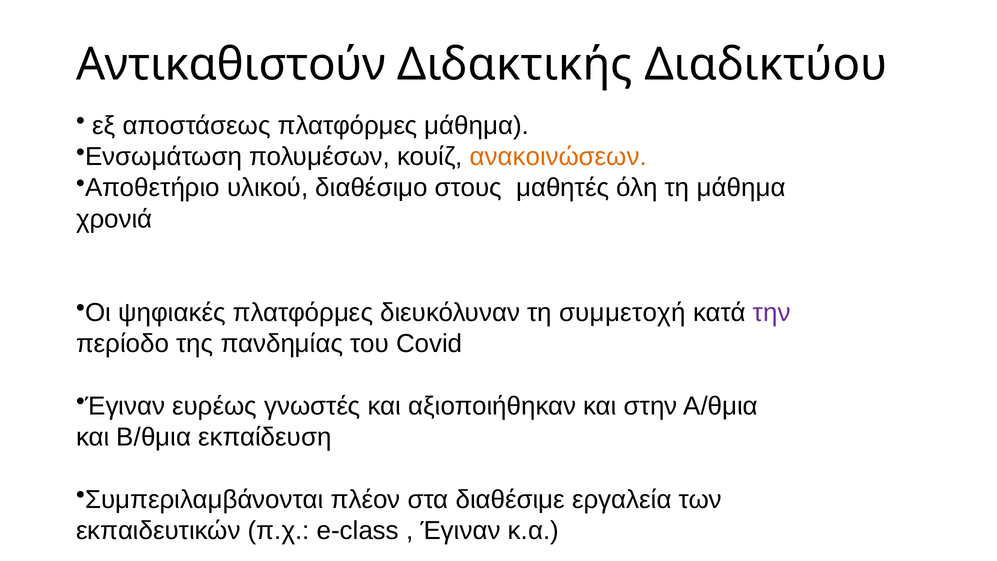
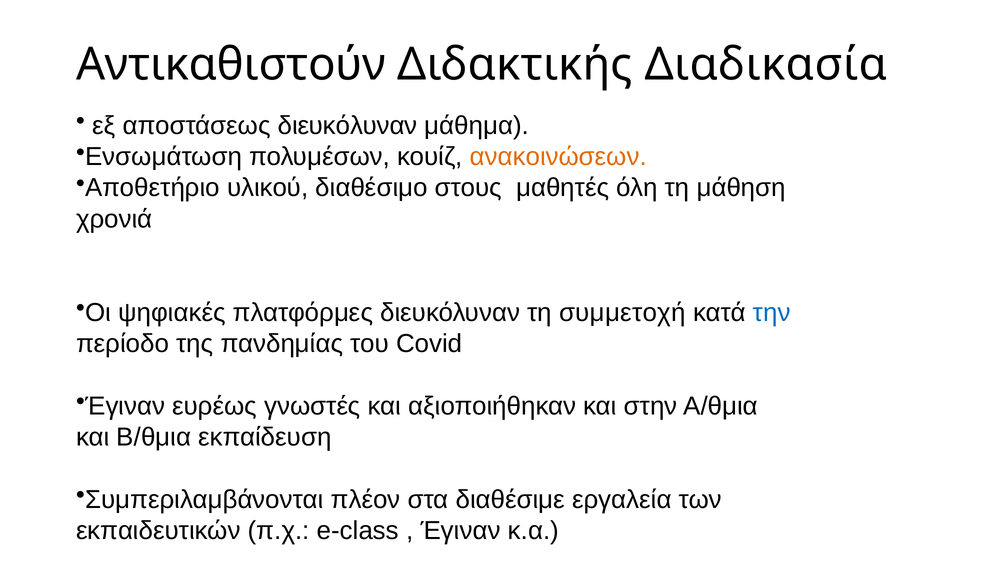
Διαδικτύου: Διαδικτύου -> Διαδικασία (766, 65)
αποστάσεως πλατφόρμες: πλατφόρμες -> διευκόλυναν (348, 126)
τη μάθημα: μάθημα -> μάθηση (741, 188)
την colour: purple -> blue (772, 312)
